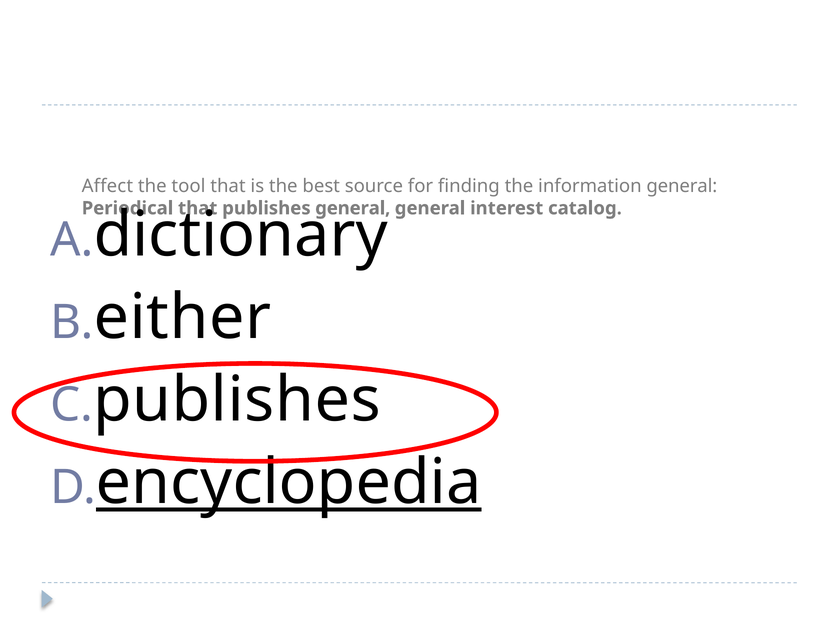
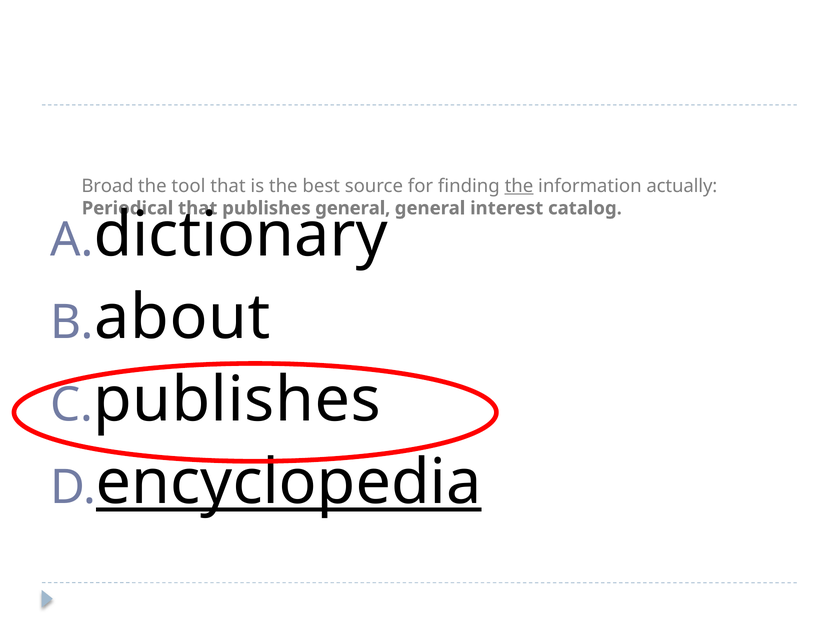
Affect: Affect -> Broad (108, 186)
the underline: none -> present (519, 186)
information general: general -> actually (682, 186)
either: either -> about (182, 318)
